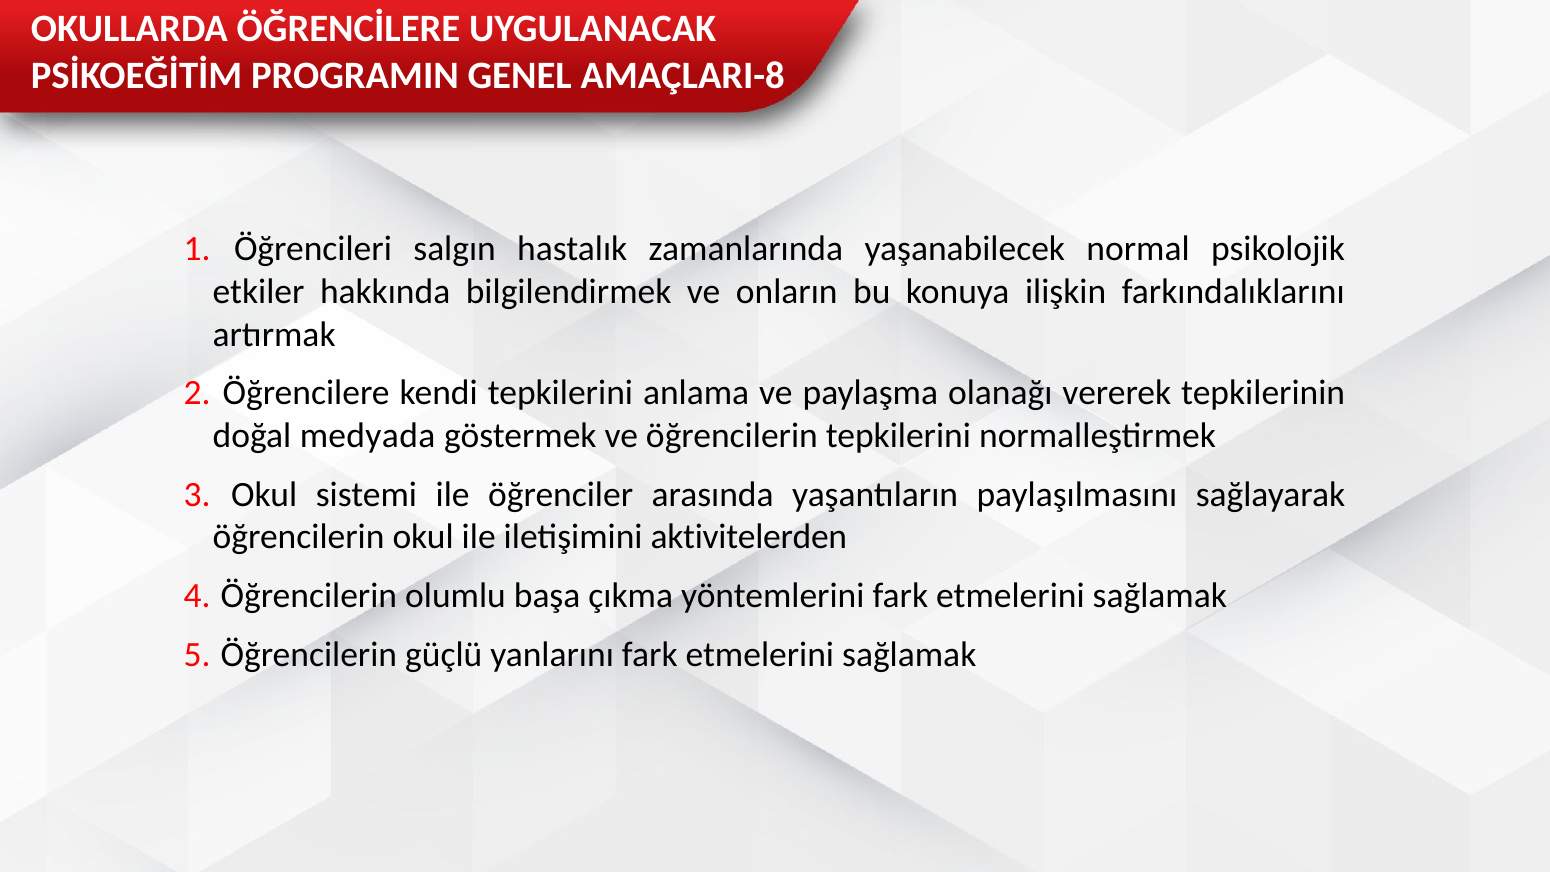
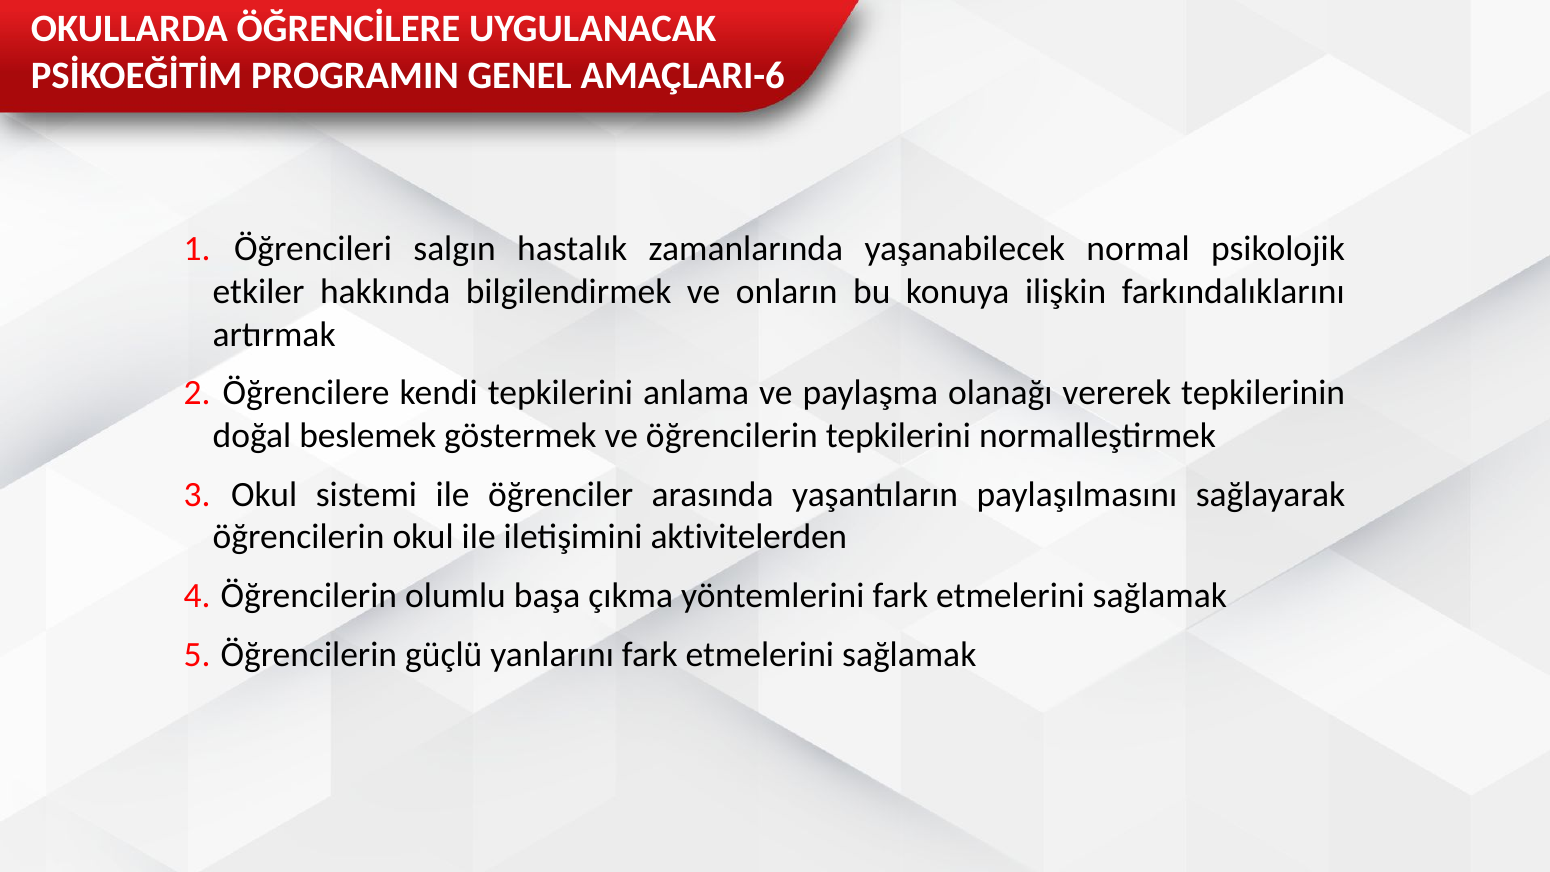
AMAÇLARI-8: AMAÇLARI-8 -> AMAÇLARI-6 (683, 75)
medyada: medyada -> beslemek (368, 436)
